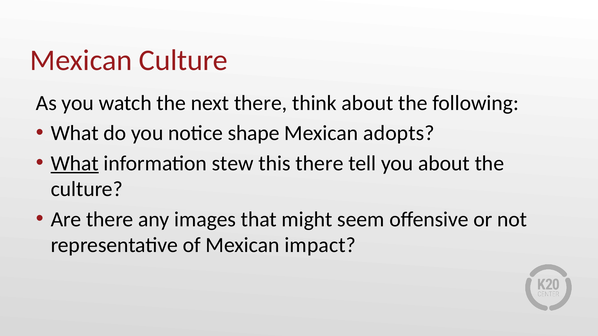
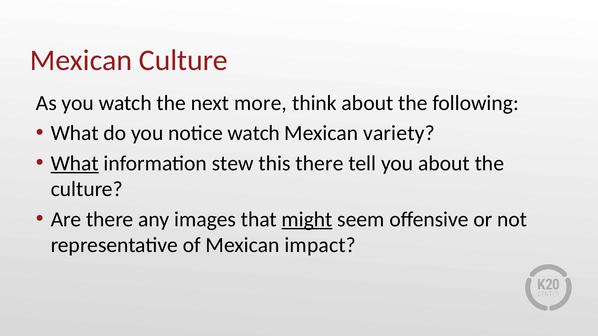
next there: there -> more (261, 103)
notice shape: shape -> watch (254, 133)
adopts: adopts -> variety (399, 133)
might underline: none -> present (307, 220)
